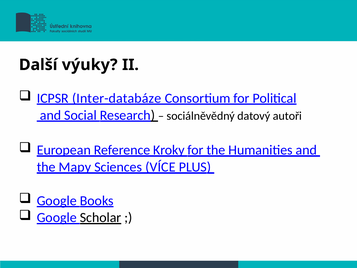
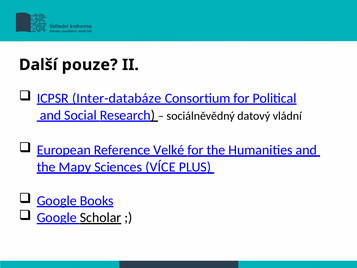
výuky: výuky -> pouze (90, 65)
autoři: autoři -> vládní (287, 116)
Kroky: Kroky -> Velké (169, 150)
